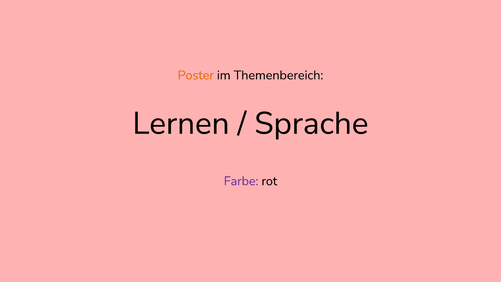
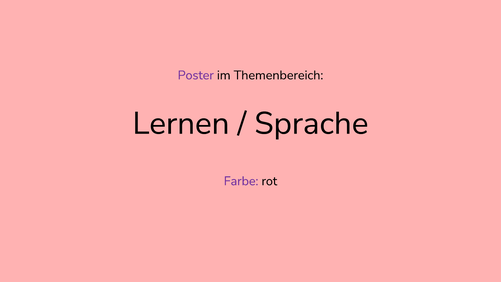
Poster colour: orange -> purple (196, 75)
